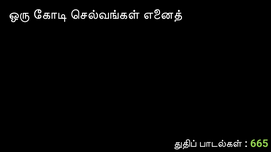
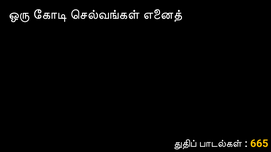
665 colour: light green -> yellow (259, 144)
